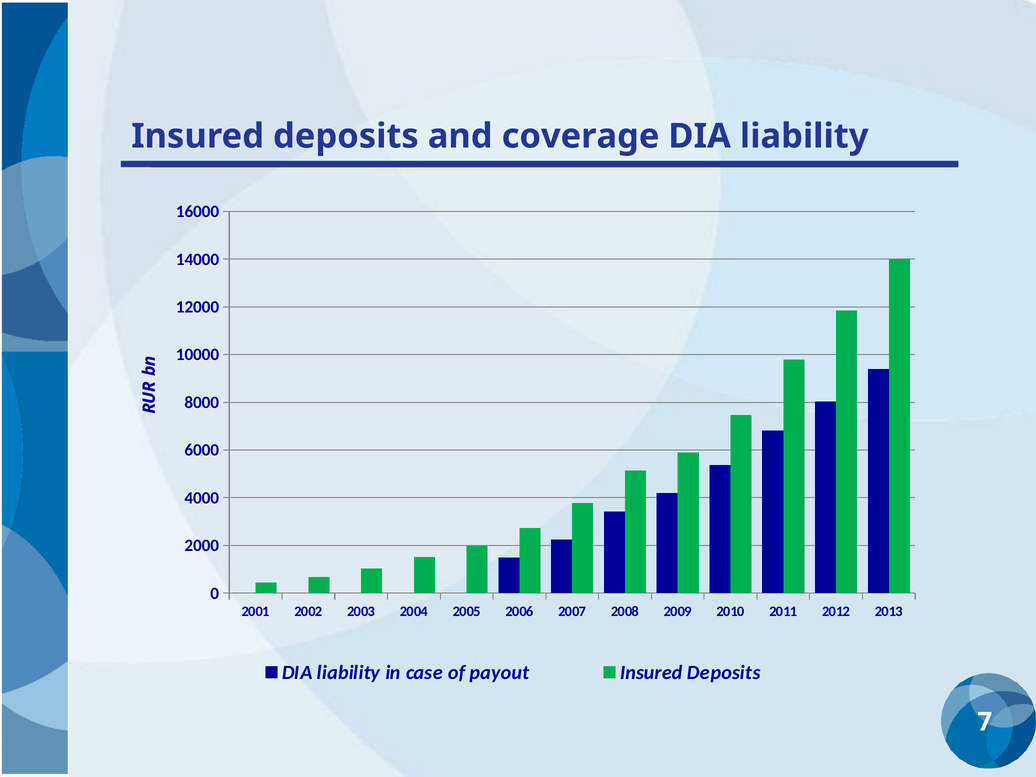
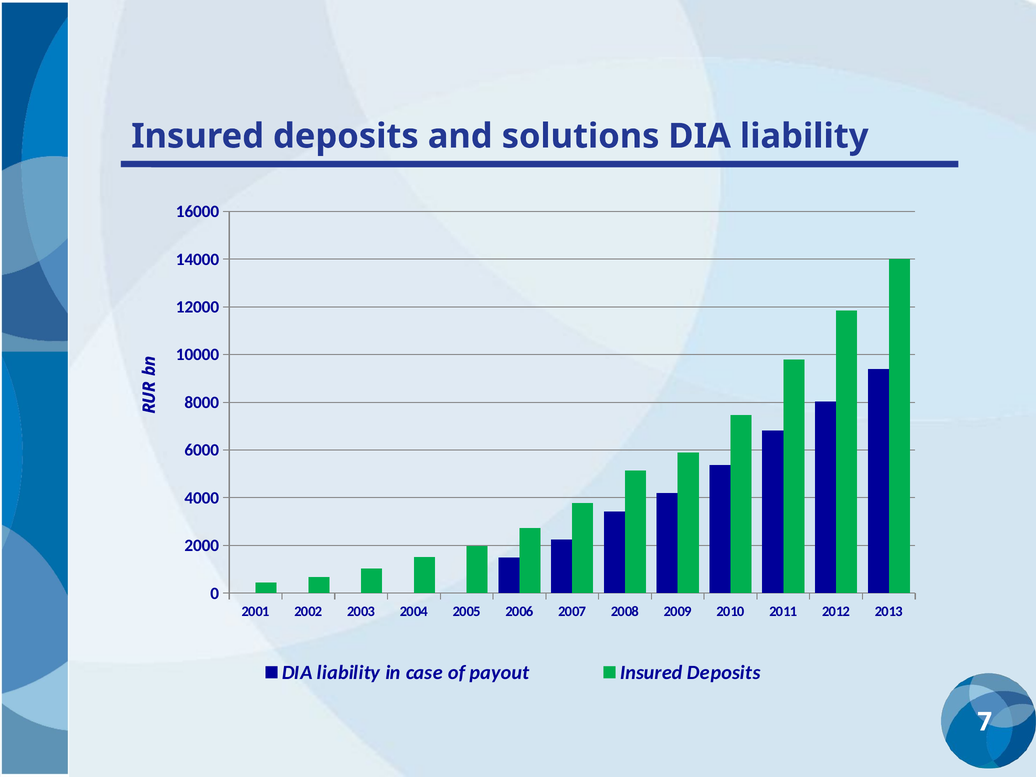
coverage: coverage -> solutions (581, 136)
